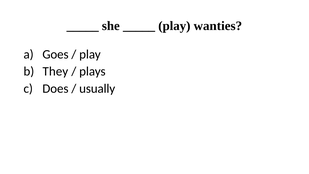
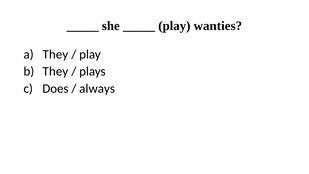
Goes: Goes -> They (55, 54)
usually: usually -> always (97, 89)
